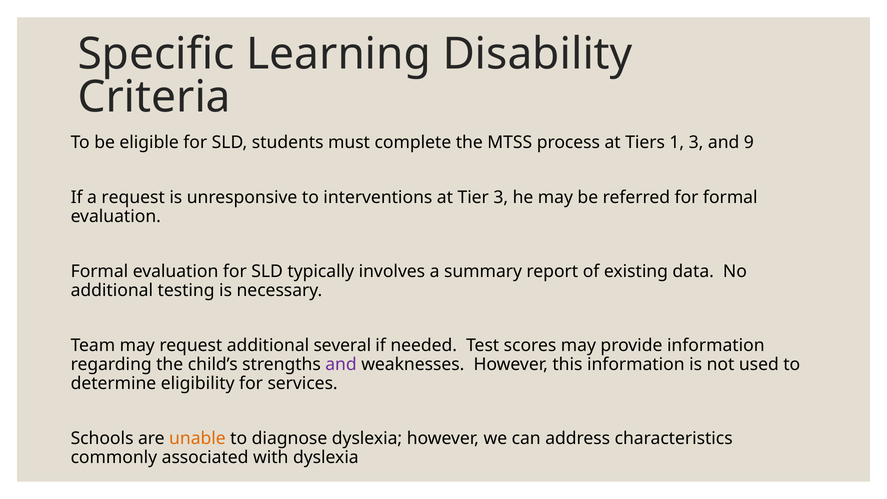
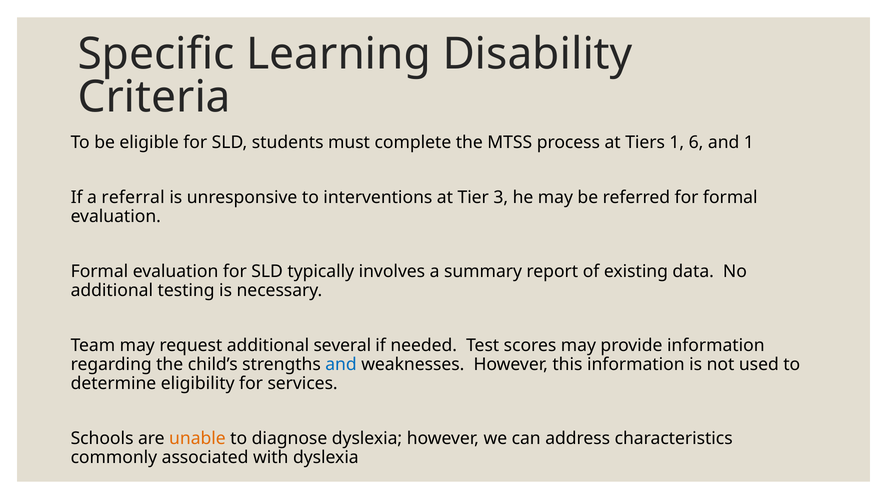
1 3: 3 -> 6 (696, 142)
and 9: 9 -> 1 (749, 142)
a request: request -> referral (133, 197)
and colour: purple -> blue (341, 364)
